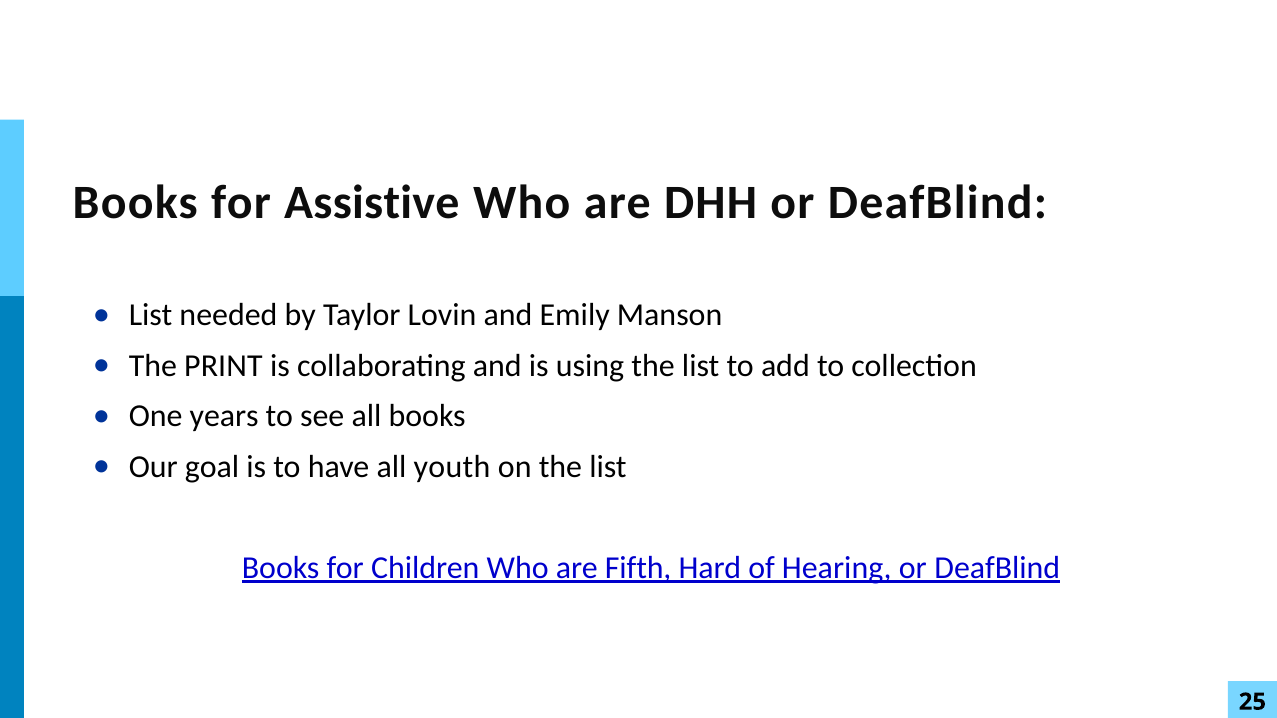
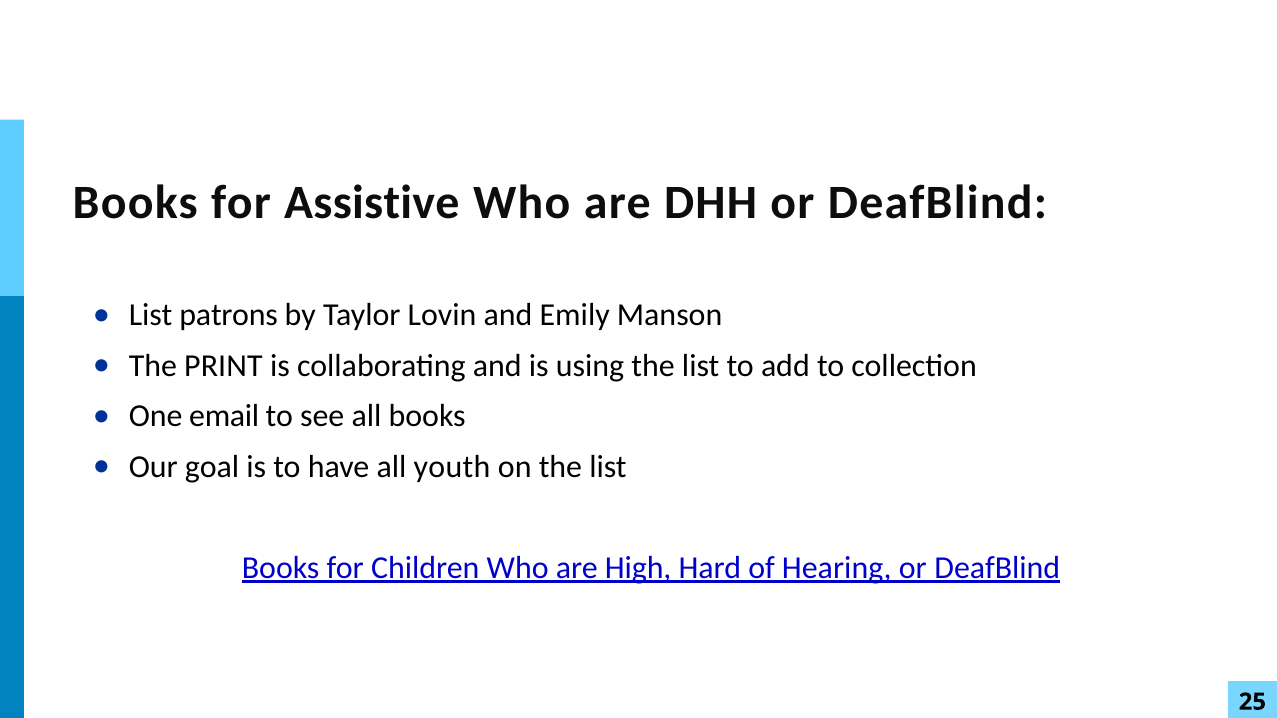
needed: needed -> patrons (229, 316)
years: years -> email (224, 416)
Fifth: Fifth -> High (638, 568)
